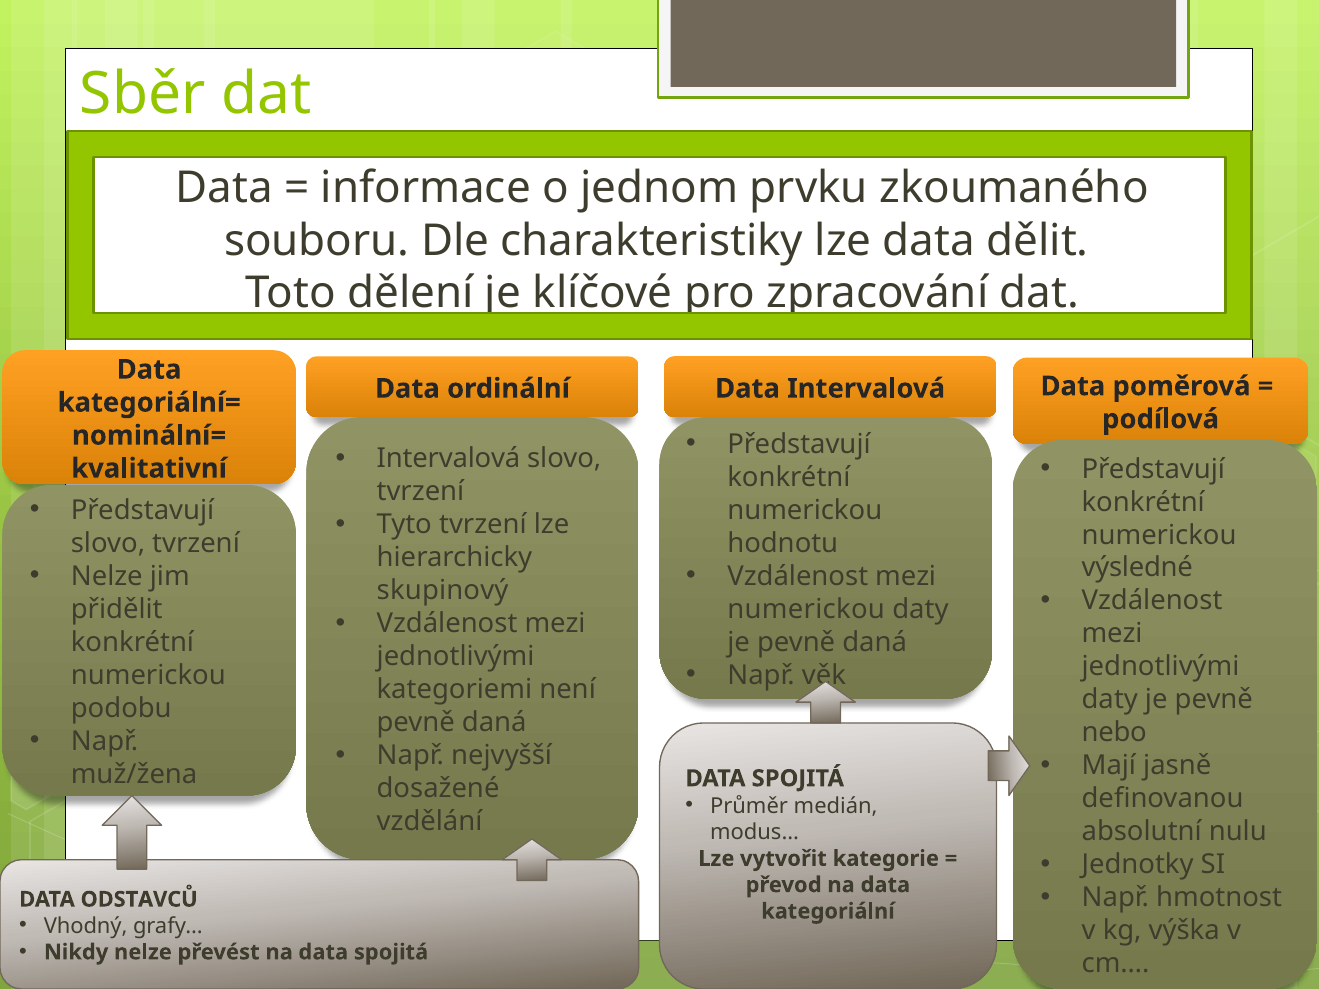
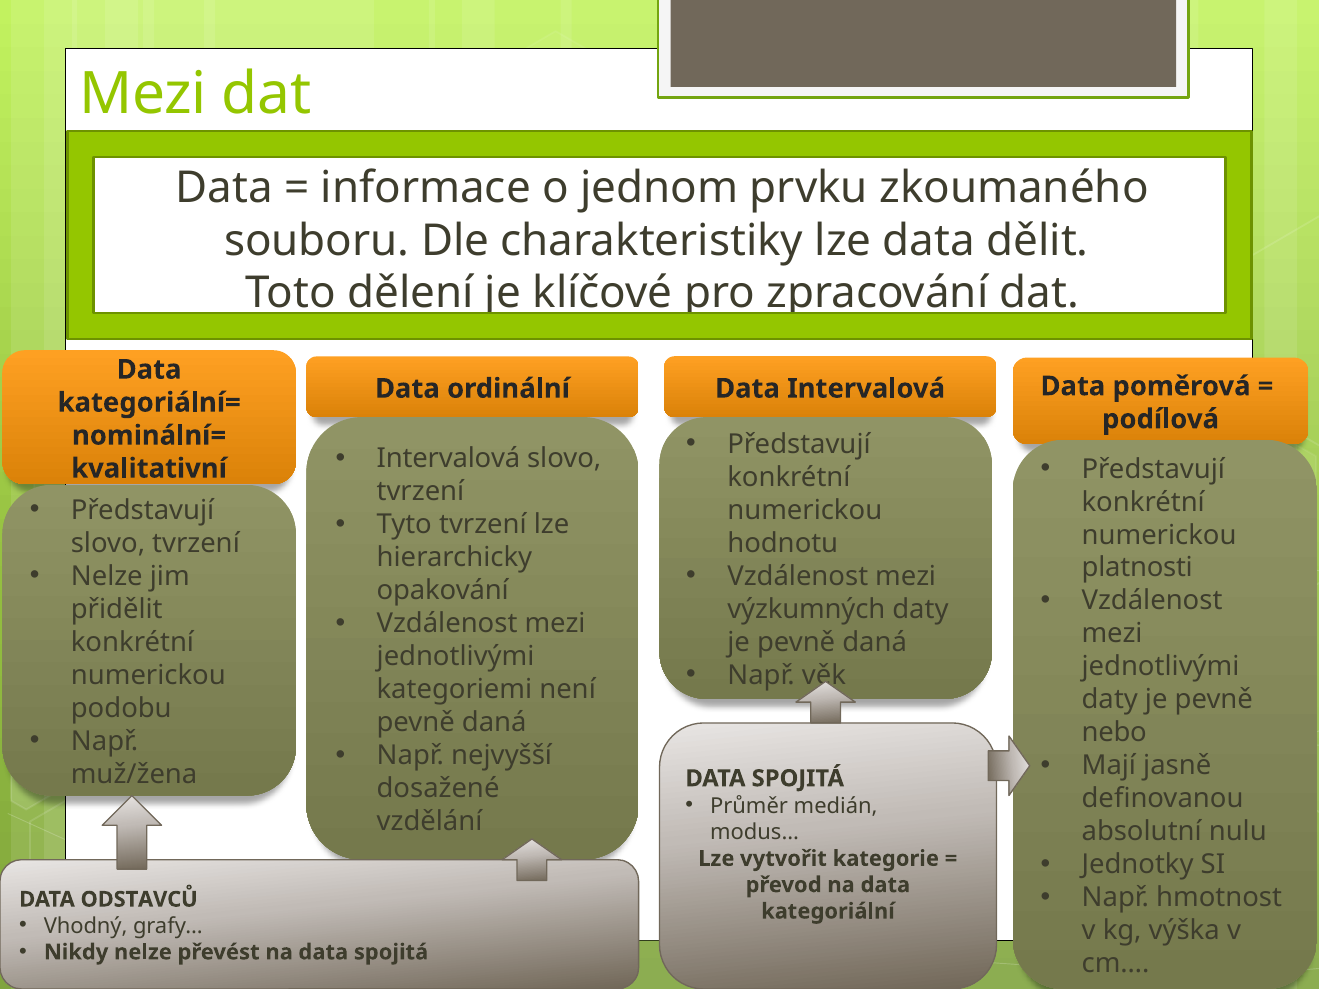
Sběr: Sběr -> Mezi (143, 94)
výsledné: výsledné -> platnosti (1137, 568)
skupinový: skupinový -> opakování (443, 591)
numerickou: numerickou -> výzkumných (806, 610)
